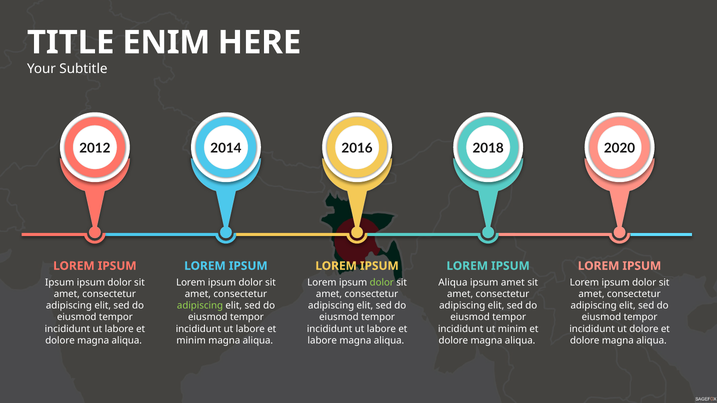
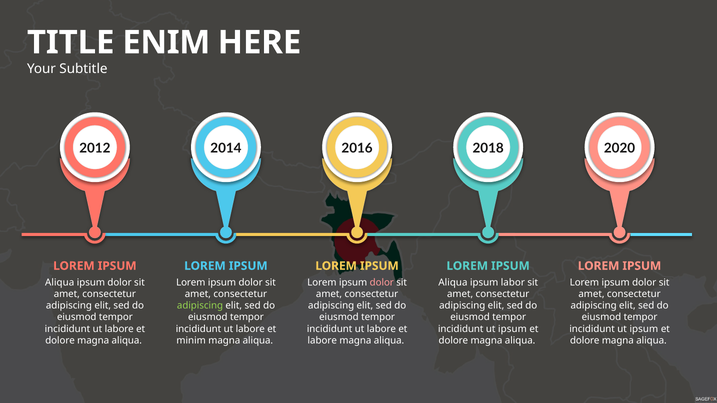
Ipsum: Ipsum -> Aliqua (60, 283)
dolor colour: light green -> pink (382, 283)
ipsum amet: amet -> labor (513, 283)
minim: minim -> ipsum (512, 329)
dolore: dolore -> ipsum (644, 329)
